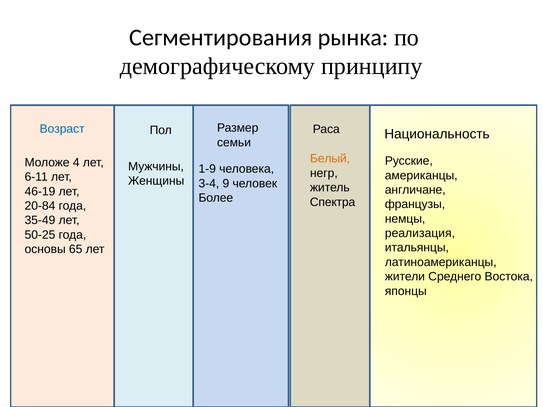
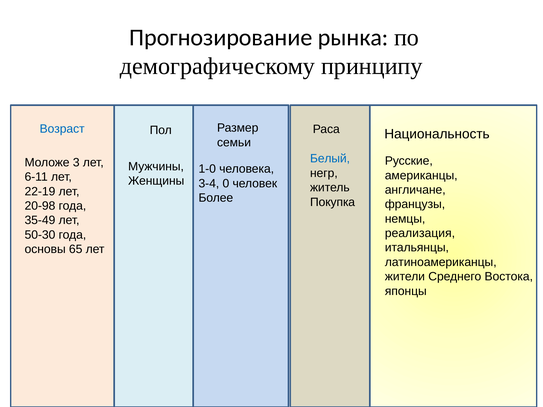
Сегментирования: Сегментирования -> Прогнозирование (221, 37)
Белый colour: orange -> blue (330, 159)
4: 4 -> 3 (76, 163)
1-9: 1-9 -> 1-0 (207, 169)
9: 9 -> 0 (226, 184)
46-19: 46-19 -> 22-19 (40, 191)
Спектра: Спектра -> Покупка (333, 202)
20-84: 20-84 -> 20-98 (40, 206)
50-25: 50-25 -> 50-30 (40, 235)
